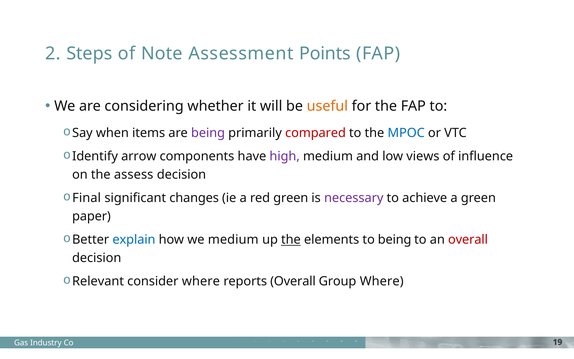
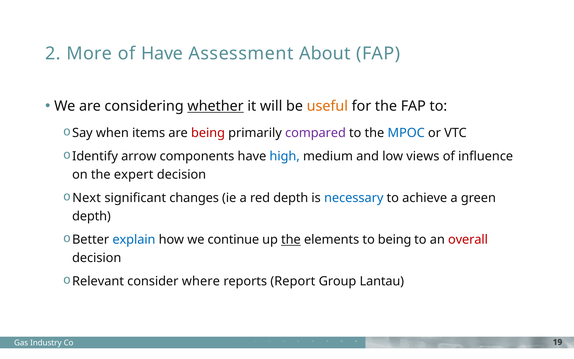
Steps: Steps -> More (89, 54)
of Note: Note -> Have (162, 54)
Points: Points -> About (325, 54)
whether underline: none -> present (216, 106)
being colour: purple -> red (208, 133)
compared colour: red -> purple (316, 133)
high colour: purple -> blue (285, 156)
assess: assess -> expert (134, 175)
Final: Final -> Next (87, 198)
red green: green -> depth (291, 198)
necessary colour: purple -> blue (354, 198)
paper: paper -> depth (91, 216)
we medium: medium -> continue (233, 240)
reports Overall: Overall -> Report (293, 281)
Group Where: Where -> Lantau (382, 281)
